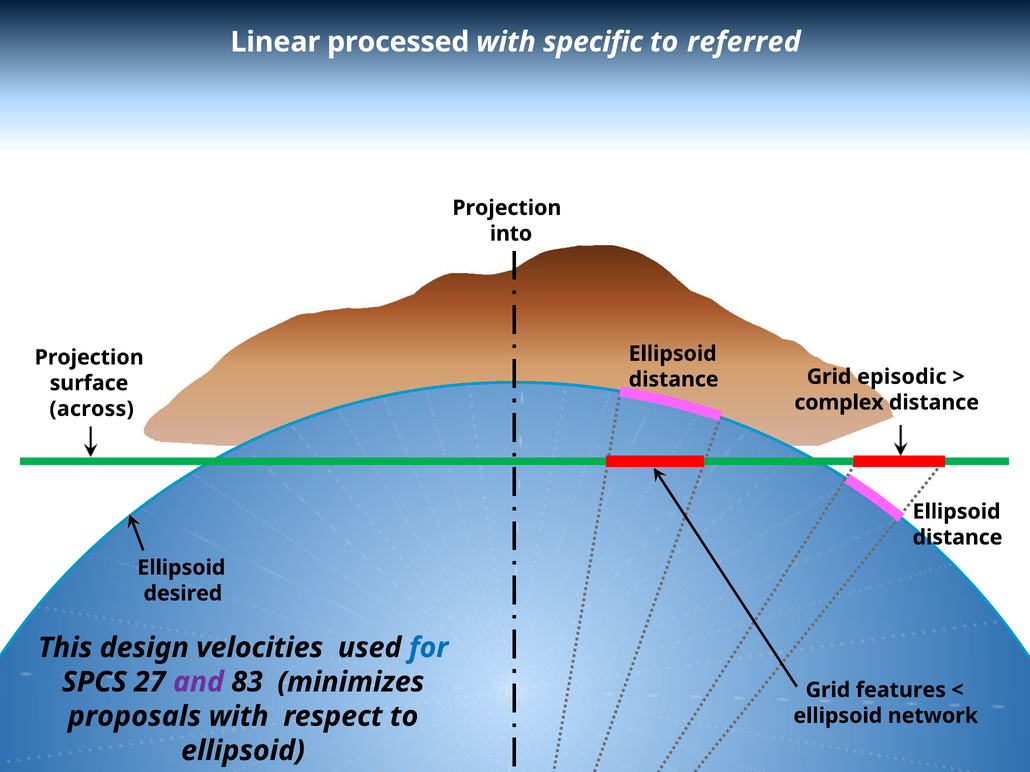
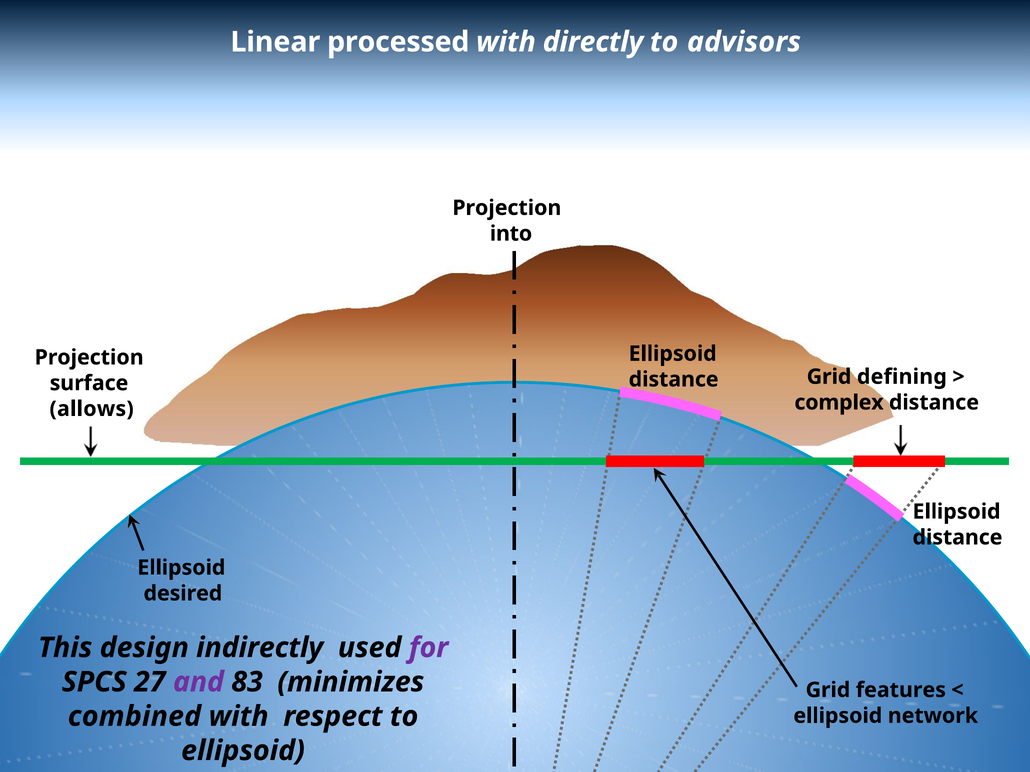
specific: specific -> directly (593, 42)
referred: referred -> advisors (744, 42)
episodic: episodic -> defining (902, 377)
across: across -> allows (92, 409)
velocities: velocities -> indirectly (260, 648)
for colour: blue -> purple (429, 648)
proposals: proposals -> combined (134, 717)
